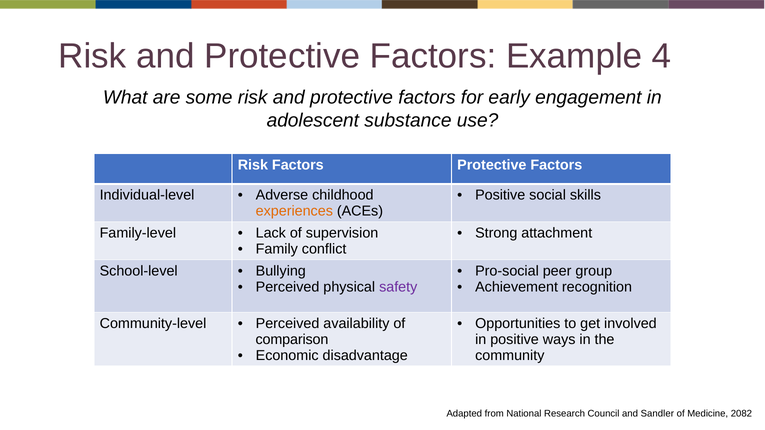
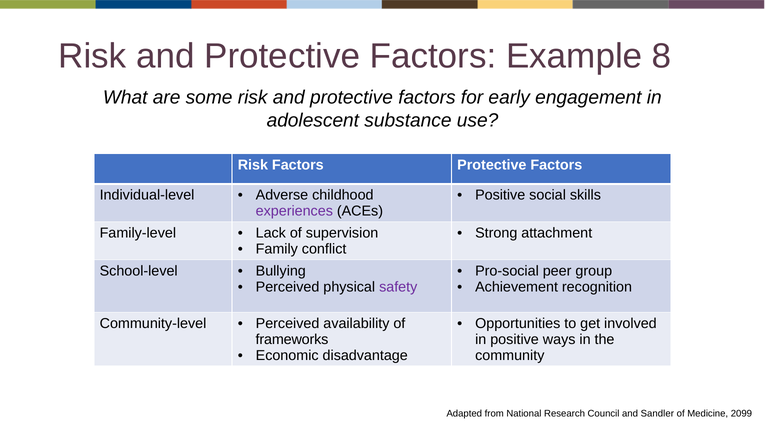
4: 4 -> 8 (662, 56)
experiences colour: orange -> purple (294, 211)
comparison: comparison -> frameworks (292, 340)
2082: 2082 -> 2099 (741, 414)
